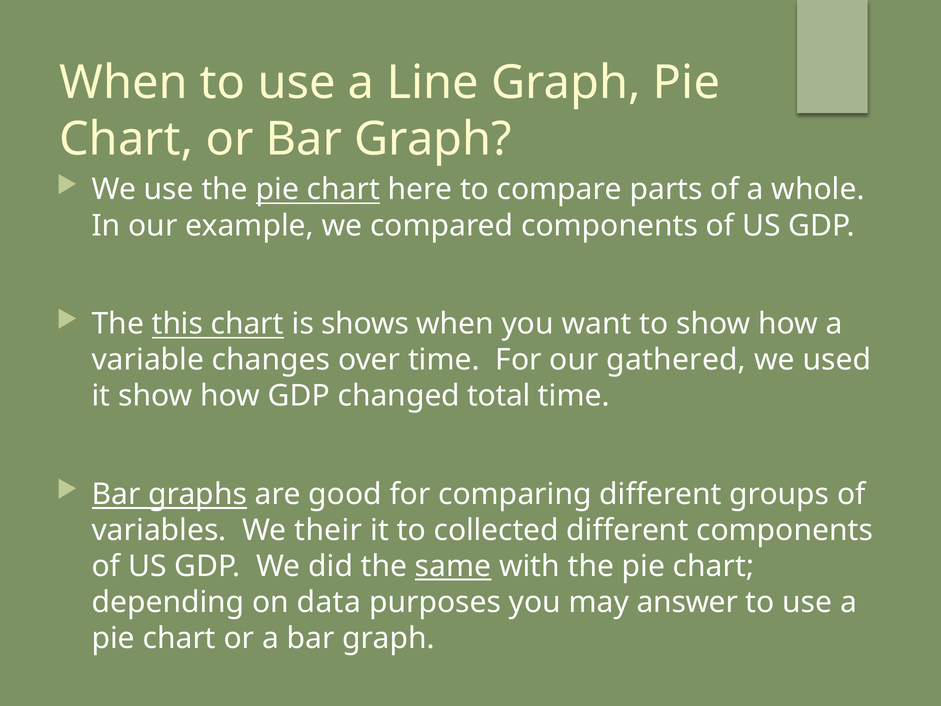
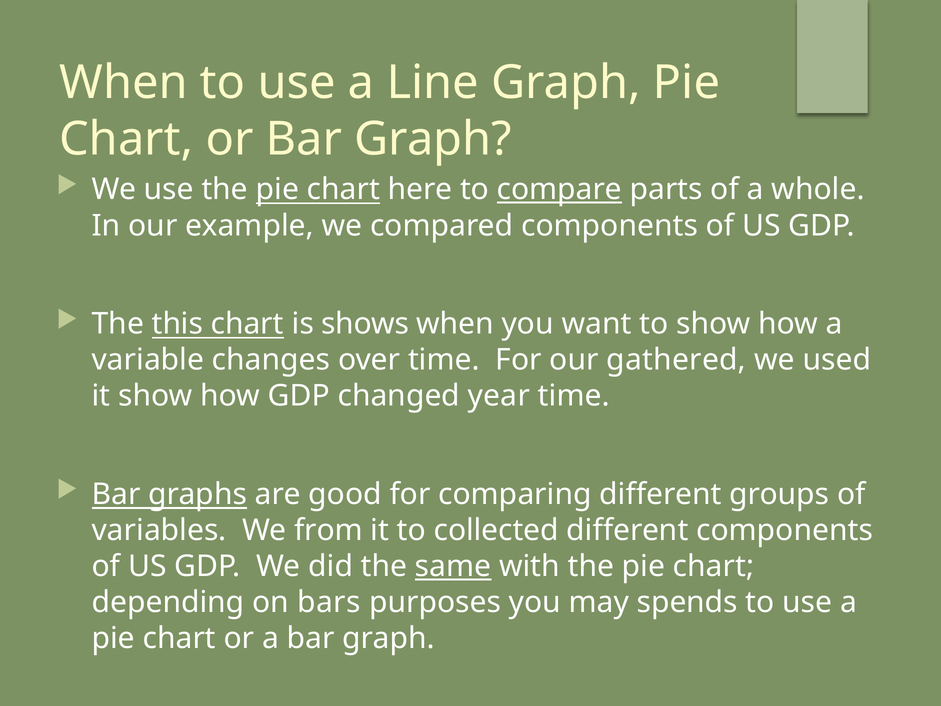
compare underline: none -> present (559, 190)
total: total -> year (499, 396)
their: their -> from (328, 530)
data: data -> bars (329, 602)
answer: answer -> spends (687, 602)
